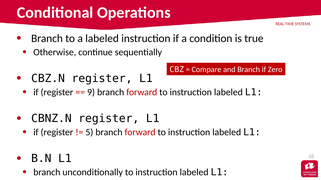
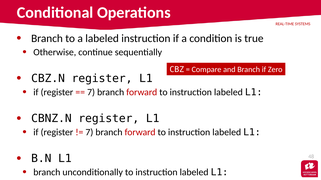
9: 9 -> 7 (91, 92)
5: 5 -> 7 (89, 133)
